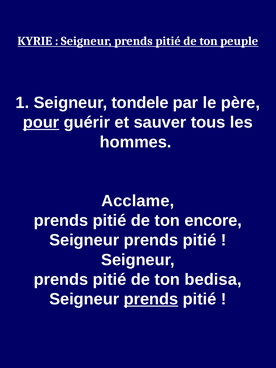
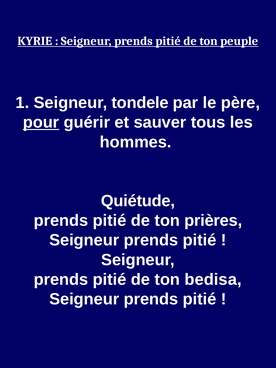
Acclame: Acclame -> Quiétude (138, 201)
encore: encore -> prières (213, 221)
prends underline: present -> none (151, 299)
